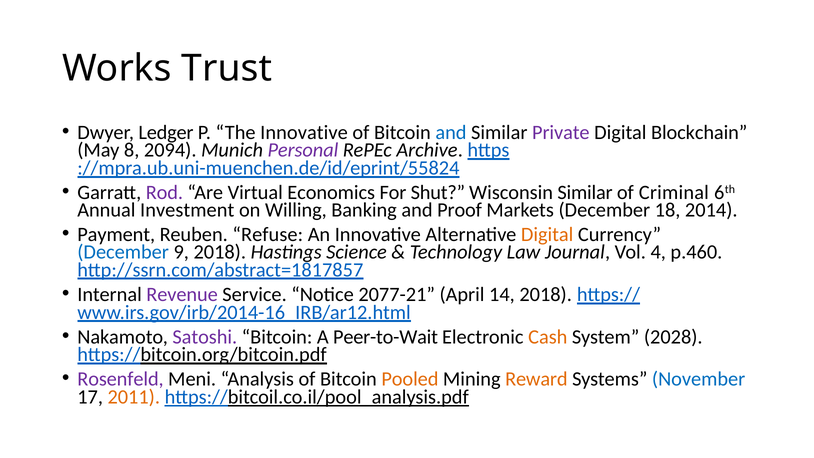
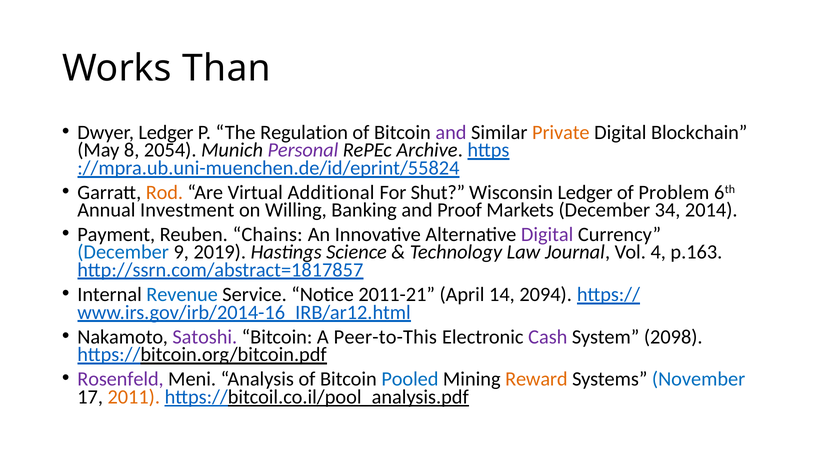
Trust: Trust -> Than (227, 68)
The Innovative: Innovative -> Regulation (304, 132)
and colour: blue -> purple (451, 132)
Private colour: purple -> orange (561, 132)
2094: 2094 -> 2054 (170, 150)
Rod colour: purple -> orange (164, 192)
Economics: Economics -> Additional (331, 192)
Wisconsin Similar: Similar -> Ledger (585, 192)
Criminal: Criminal -> Problem (674, 192)
18: 18 -> 34 (668, 210)
Refuse: Refuse -> Chains (268, 234)
Digital colour: orange -> purple (547, 234)
9 2018: 2018 -> 2019 (220, 252)
p.460: p.460 -> p.163 (696, 252)
Revenue colour: purple -> blue (182, 294)
2077-21: 2077-21 -> 2011-21 (397, 294)
14 2018: 2018 -> 2094 (546, 294)
Peer-to-Wait: Peer-to-Wait -> Peer-to-This (385, 337)
Cash colour: orange -> purple (548, 337)
2028: 2028 -> 2098 (673, 337)
Pooled colour: orange -> blue (410, 379)
